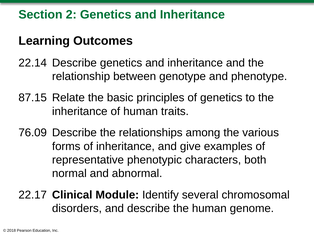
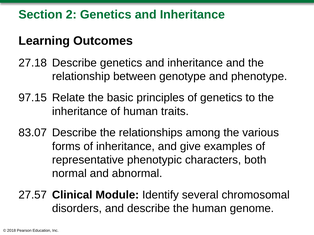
22.14: 22.14 -> 27.18 (33, 63)
87.15: 87.15 -> 97.15 (33, 98)
76.09: 76.09 -> 83.07 (33, 133)
22.17: 22.17 -> 27.57 (33, 195)
